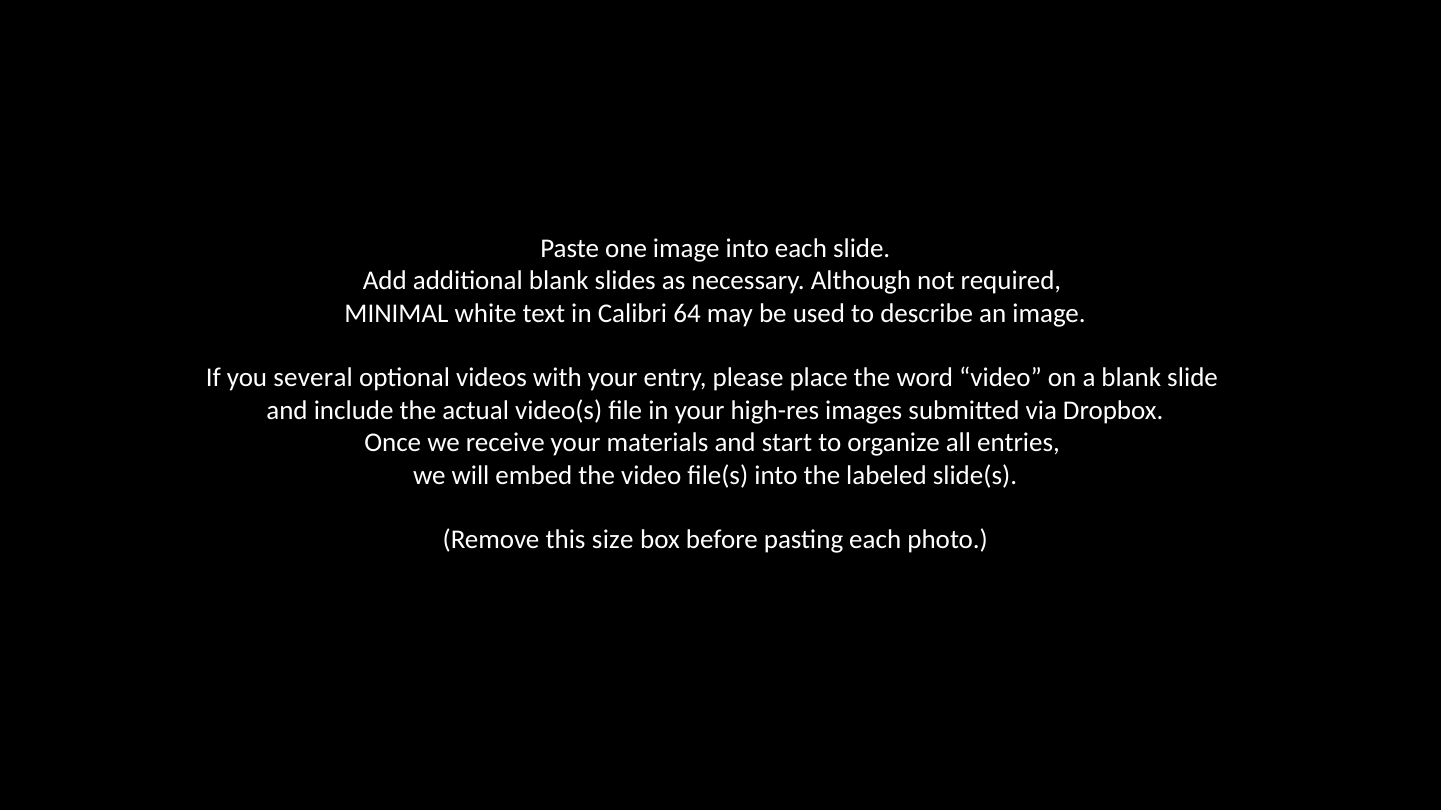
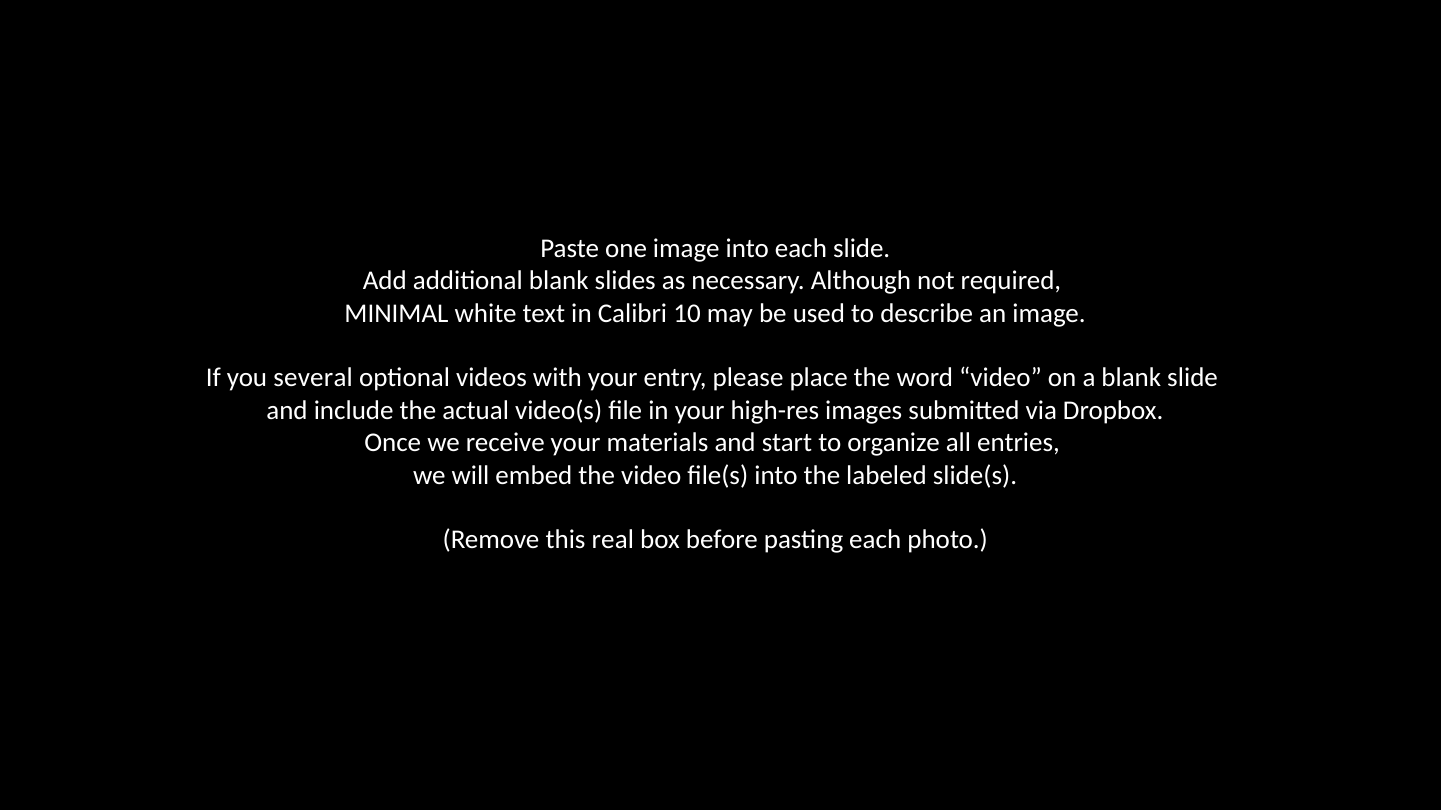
64: 64 -> 10 (687, 313)
size: size -> real (613, 540)
